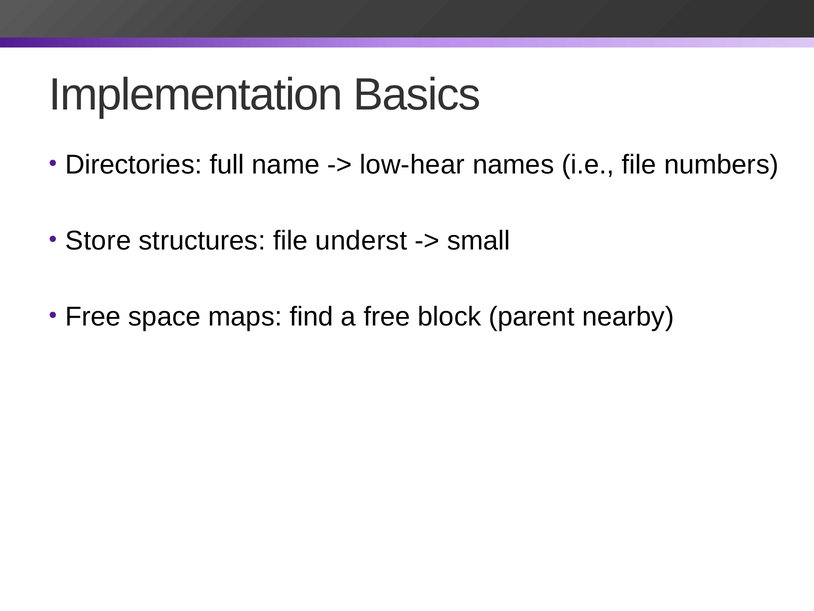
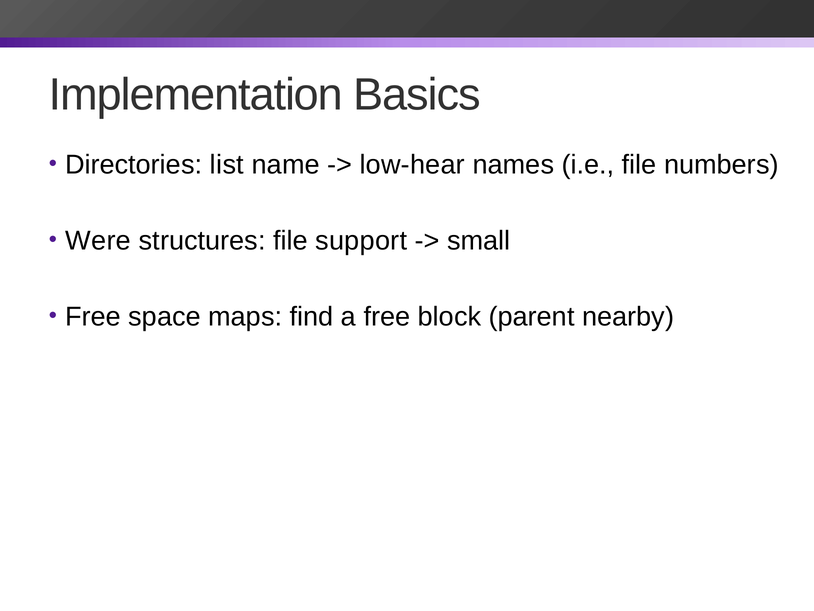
full: full -> list (227, 165)
Store: Store -> Were (98, 241)
underst: underst -> support (361, 241)
